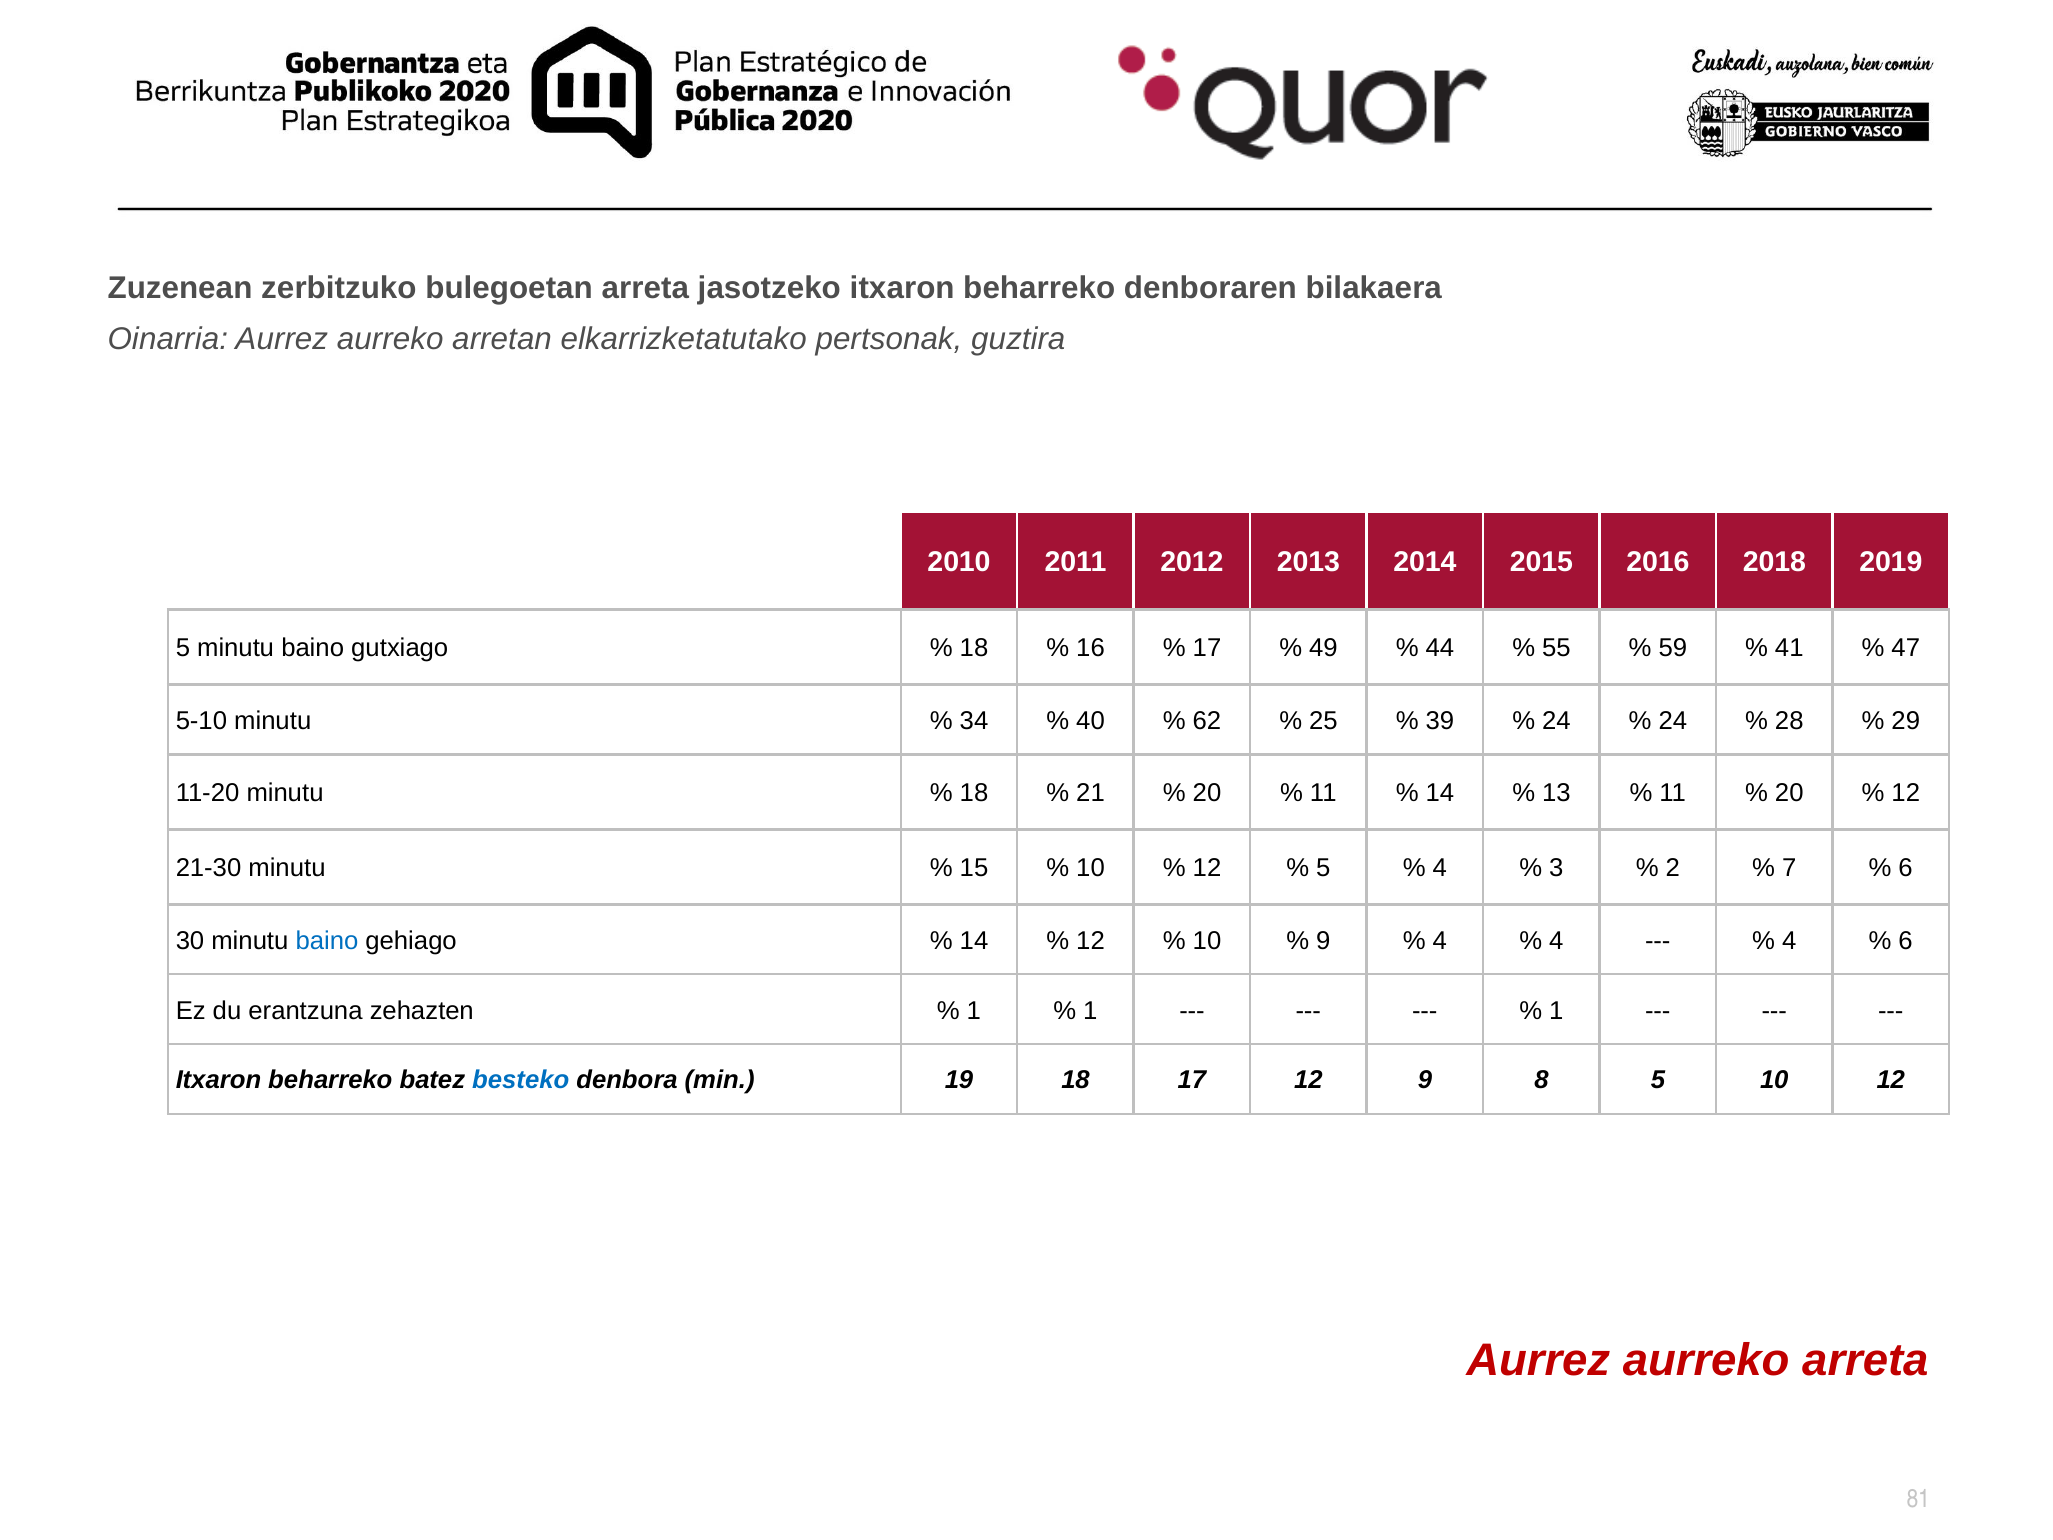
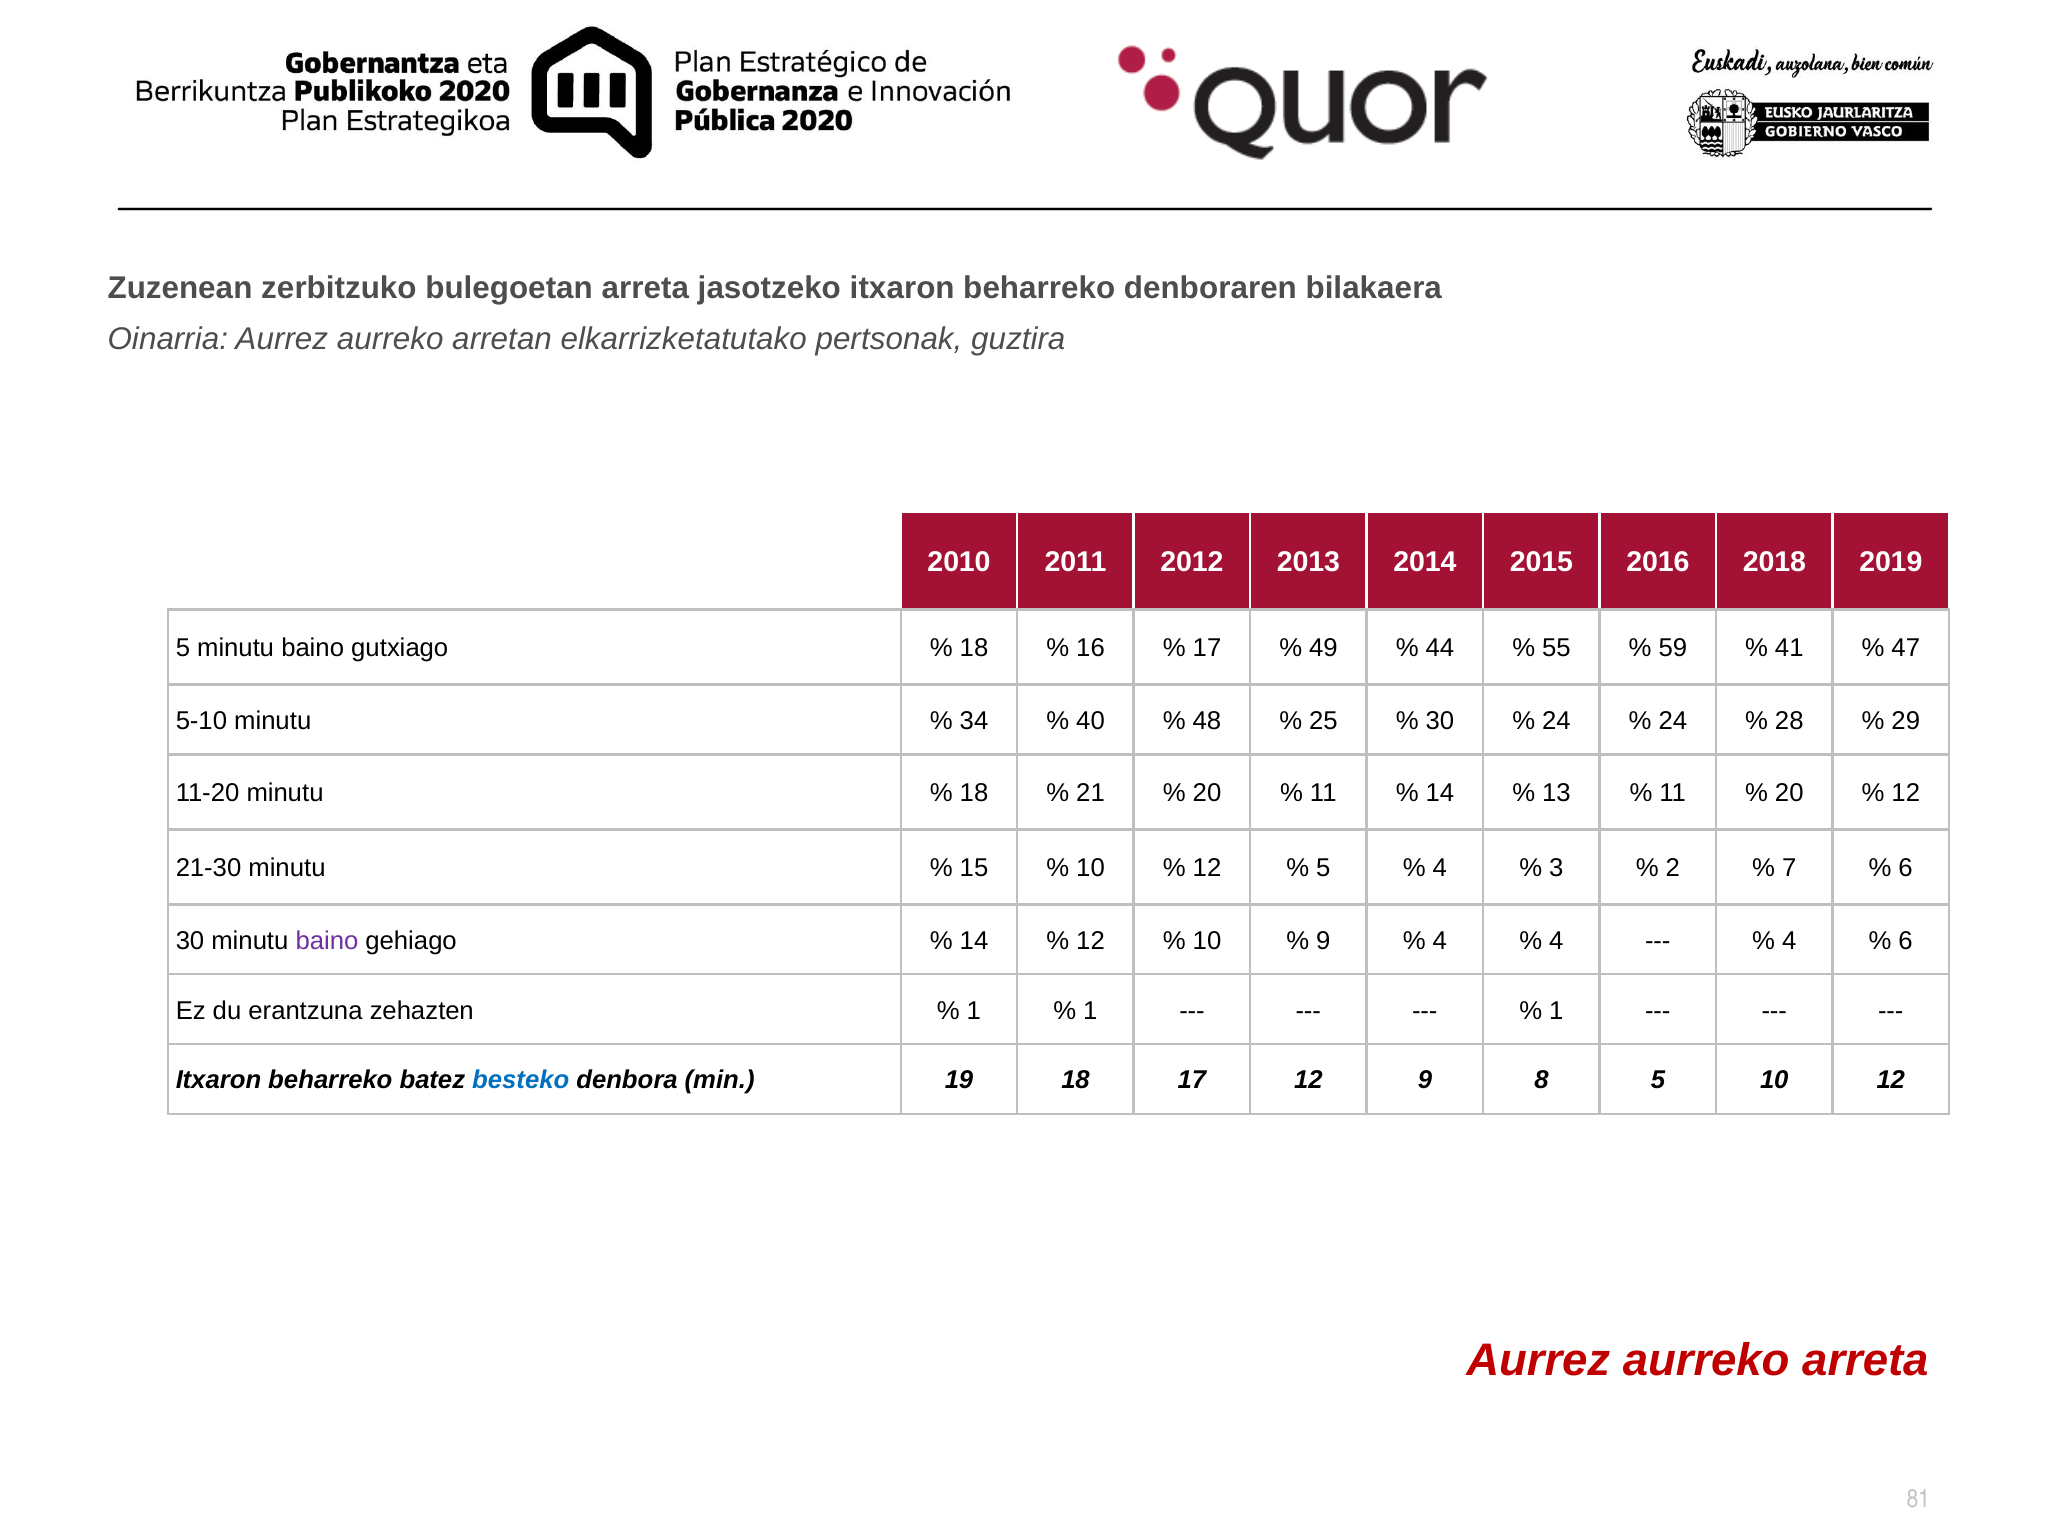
62: 62 -> 48 (1207, 721)
39: 39 -> 30 (1440, 721)
baino colour: blue -> purple (327, 941)
